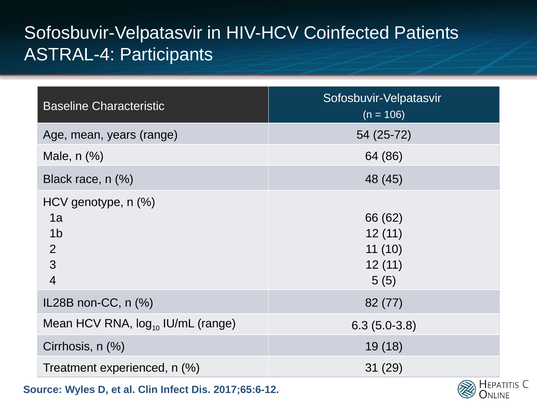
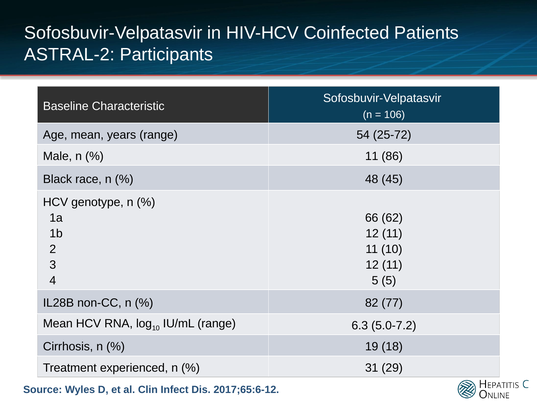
ASTRAL-4: ASTRAL-4 -> ASTRAL-2 (70, 54)
64: 64 -> 11 (372, 156)
5.0-3.8: 5.0-3.8 -> 5.0-7.2 (394, 325)
